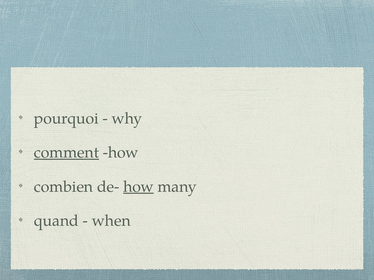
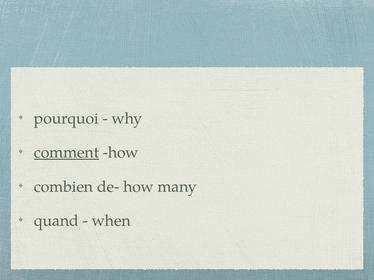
how underline: present -> none (139, 187)
